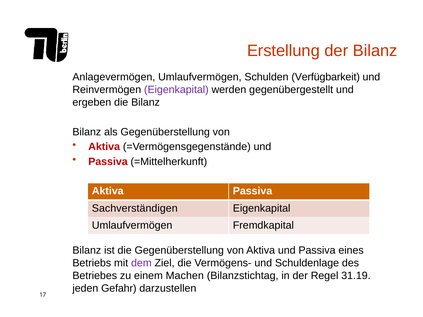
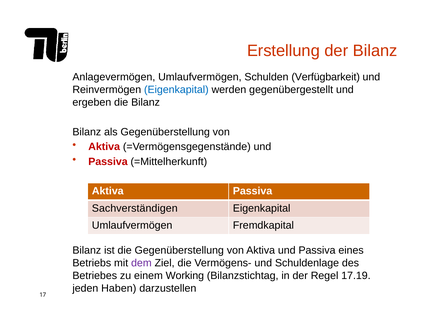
Eigenkapital colour: purple -> blue (176, 90)
Machen: Machen -> Working (185, 276)
31.19: 31.19 -> 17.19 (356, 276)
Gefahr: Gefahr -> Haben (119, 289)
